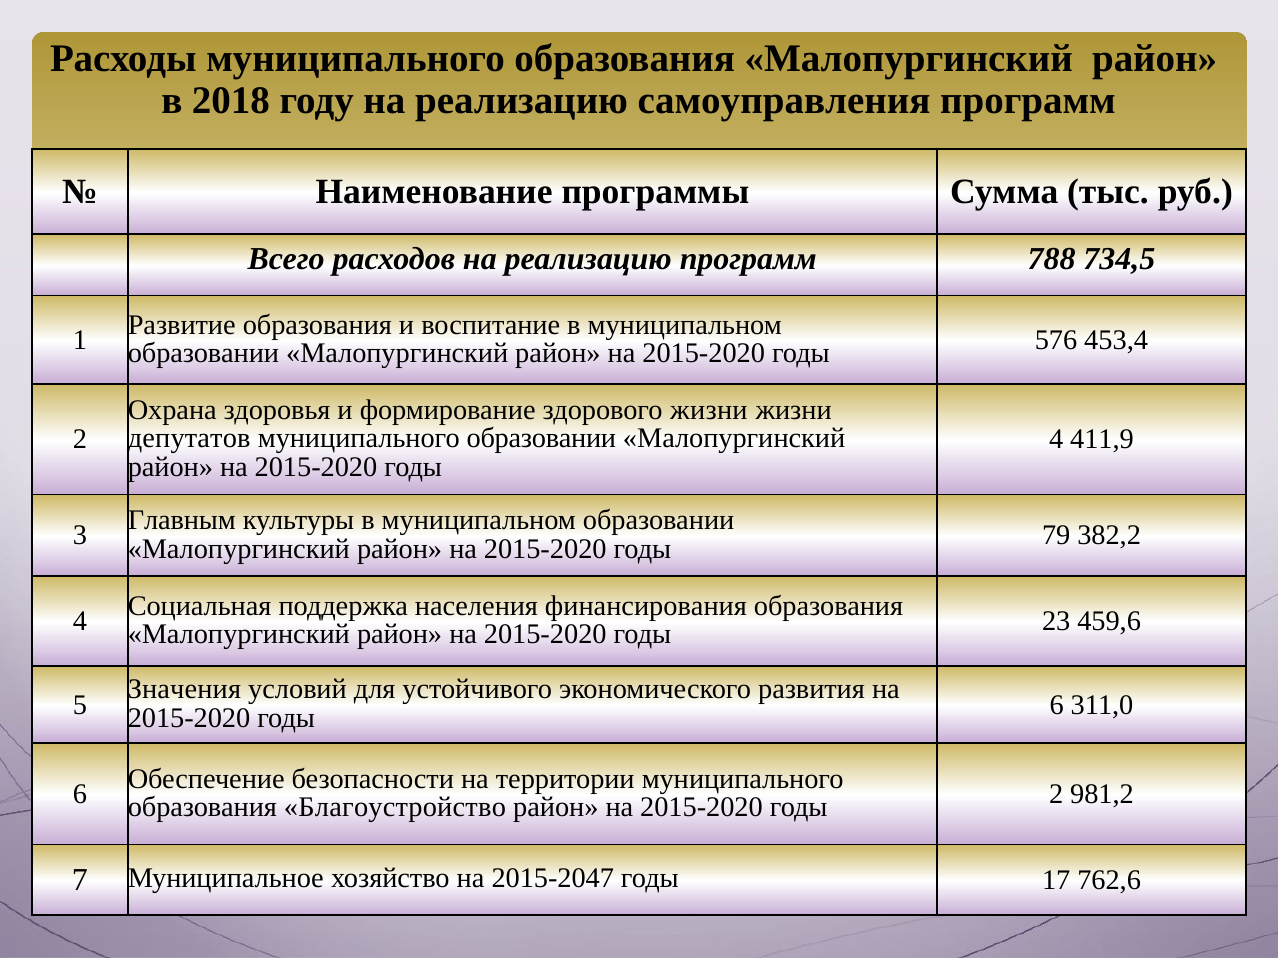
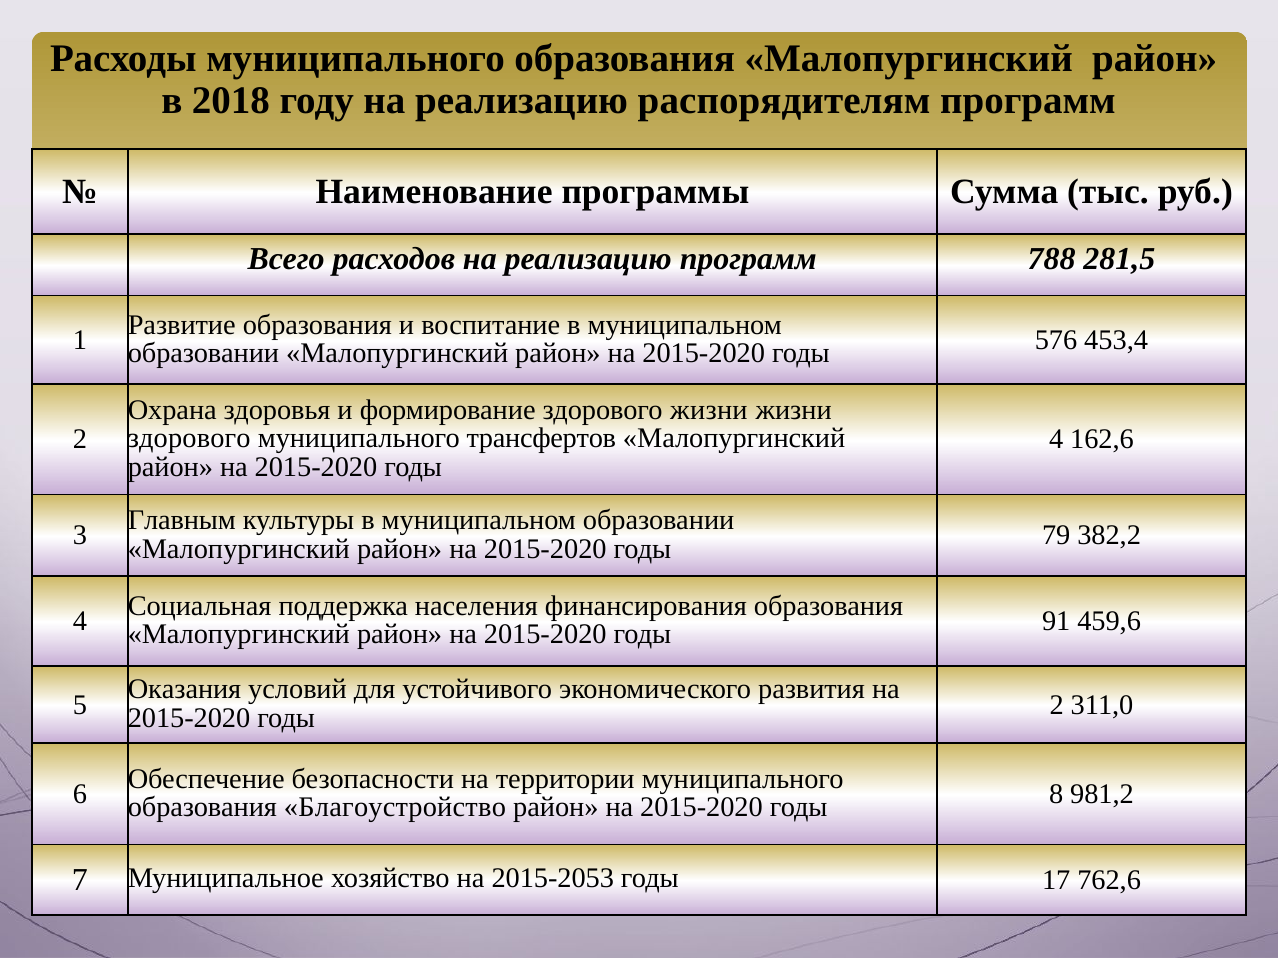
самоуправления: самоуправления -> распорядителям (784, 101)
734,5: 734,5 -> 281,5 (1119, 259)
депутатов: депутатов -> здорового (189, 439)
муниципального образовании: образовании -> трансфертов (541, 439)
411,9: 411,9 -> 162,6 (1102, 440)
23: 23 -> 91 (1056, 622)
Значения: Значения -> Оказания (185, 690)
годы 6: 6 -> 2 (1057, 705)
годы 2: 2 -> 8 (1056, 794)
2015-2047: 2015-2047 -> 2015-2053 (553, 878)
